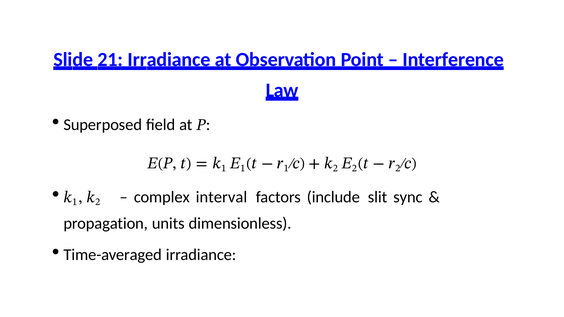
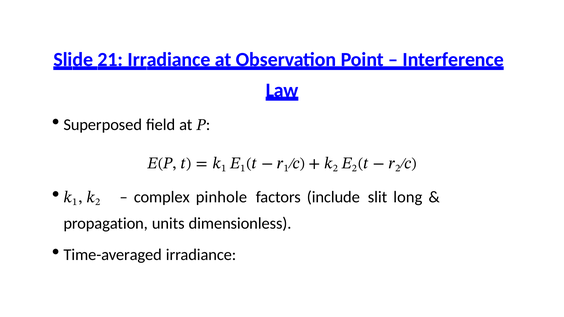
interval: interval -> pinhole (221, 197)
sync: sync -> long (408, 197)
